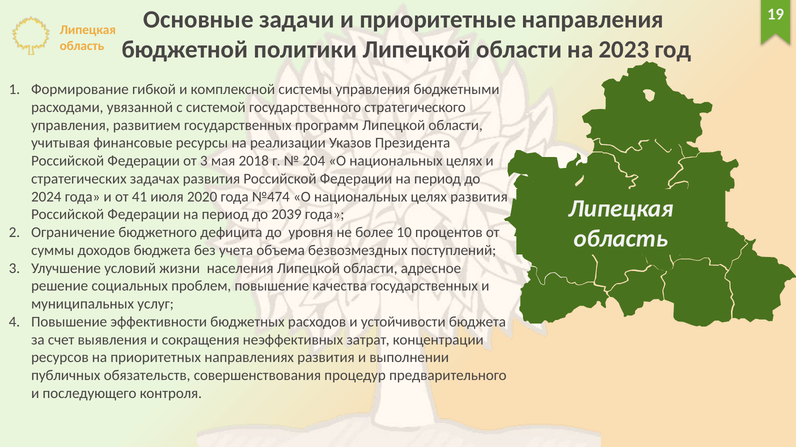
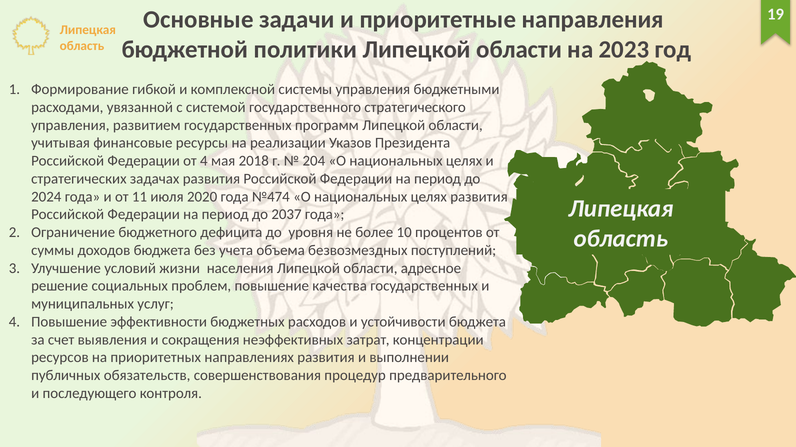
от 3: 3 -> 4 (204, 161)
41: 41 -> 11 (140, 197)
2039: 2039 -> 2037 (286, 215)
